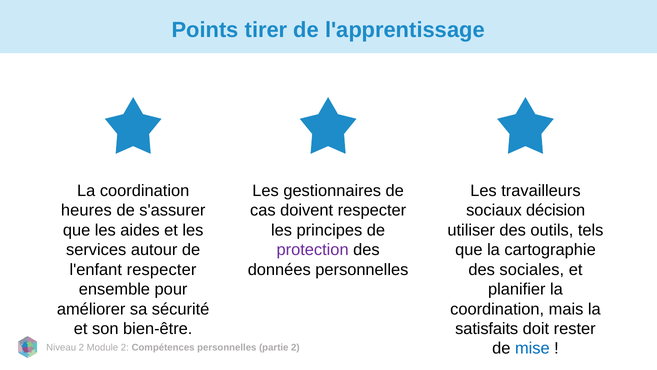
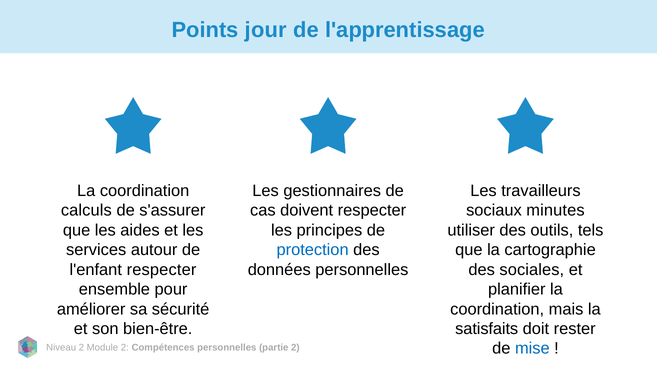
tirer: tirer -> jour (266, 30)
heures: heures -> calculs (86, 210)
décision: décision -> minutes (556, 210)
protection colour: purple -> blue (313, 250)
